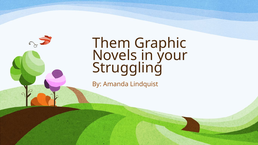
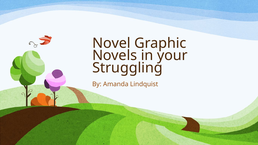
Them: Them -> Novel (111, 43)
